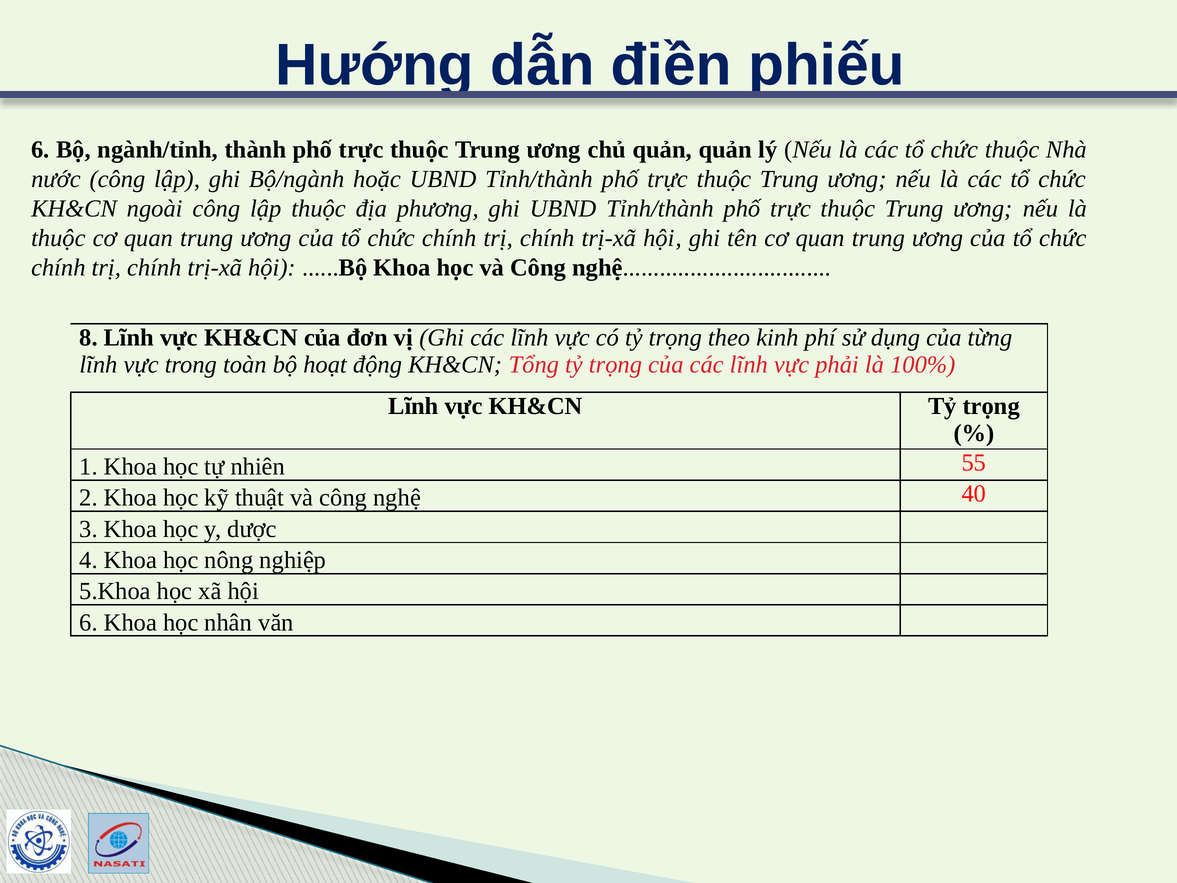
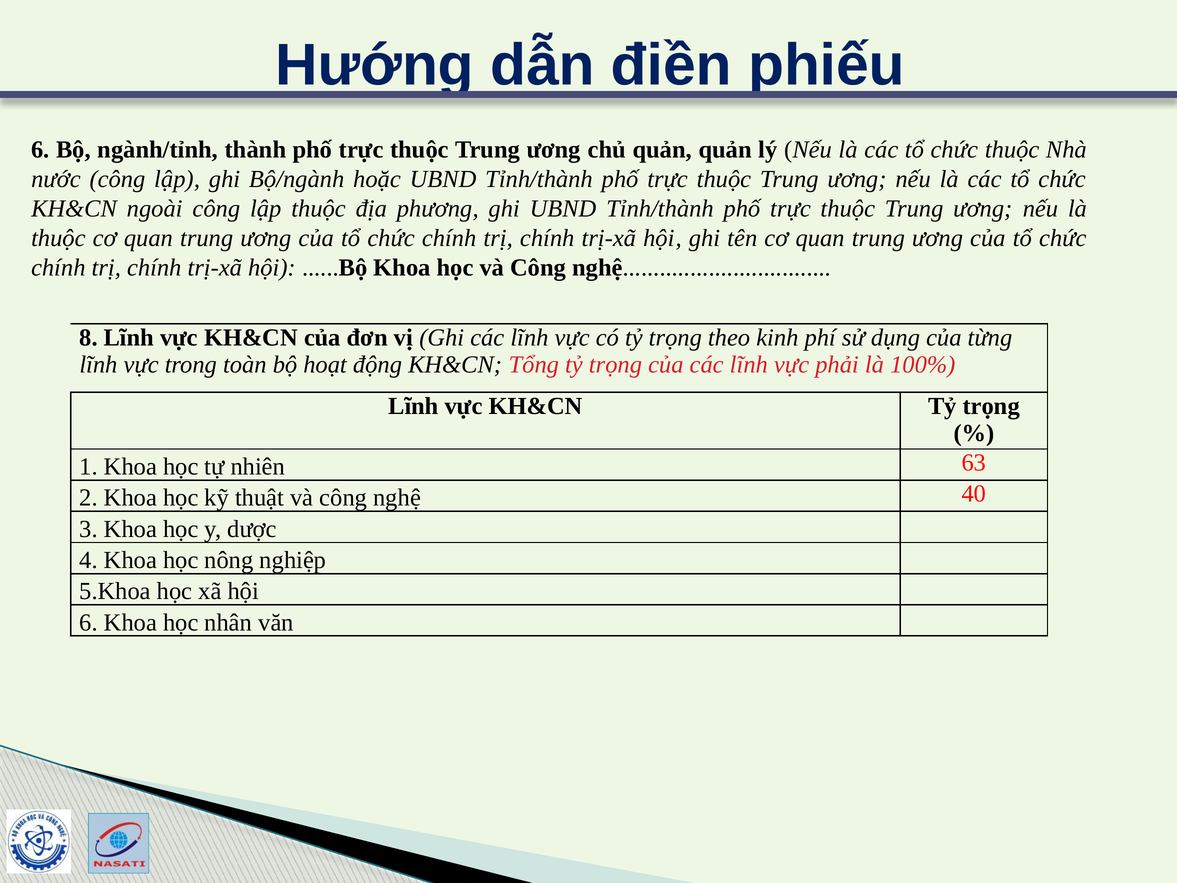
55: 55 -> 63 (974, 463)
